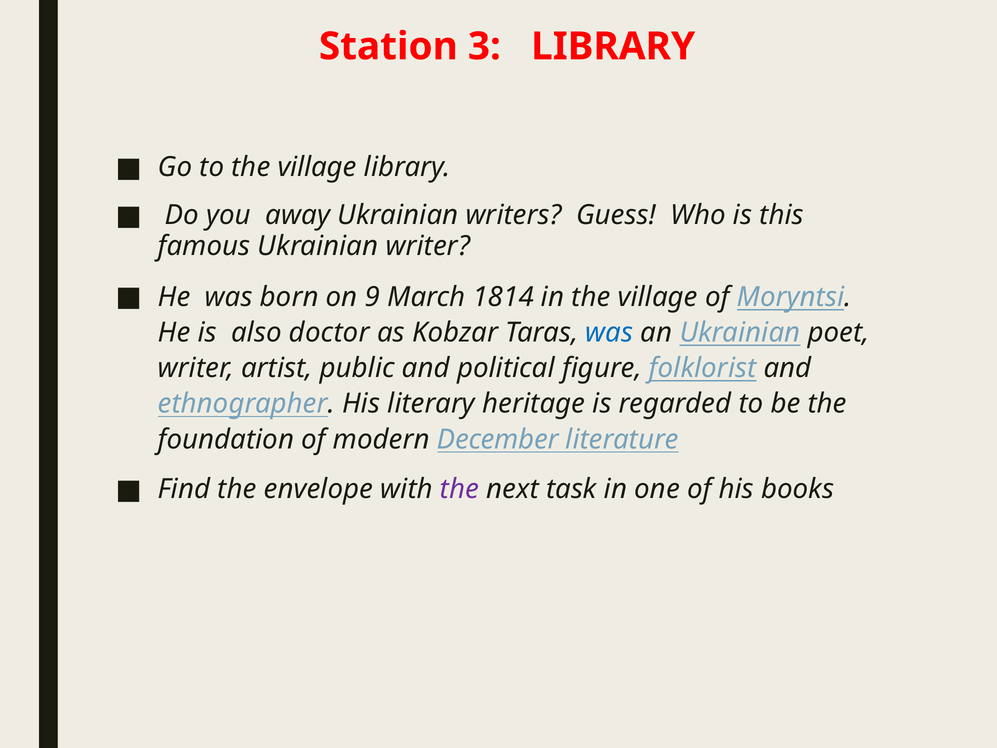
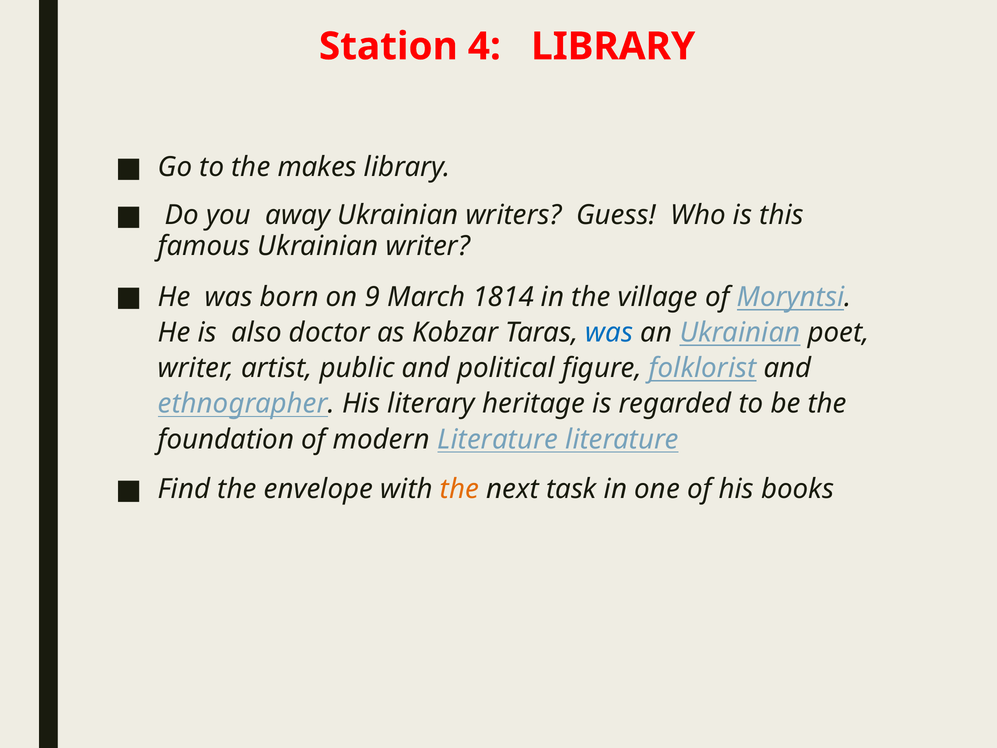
3: 3 -> 4 (484, 46)
to the village: village -> makes (317, 167)
modern December: December -> Literature (498, 439)
the colour: purple -> orange (460, 489)
